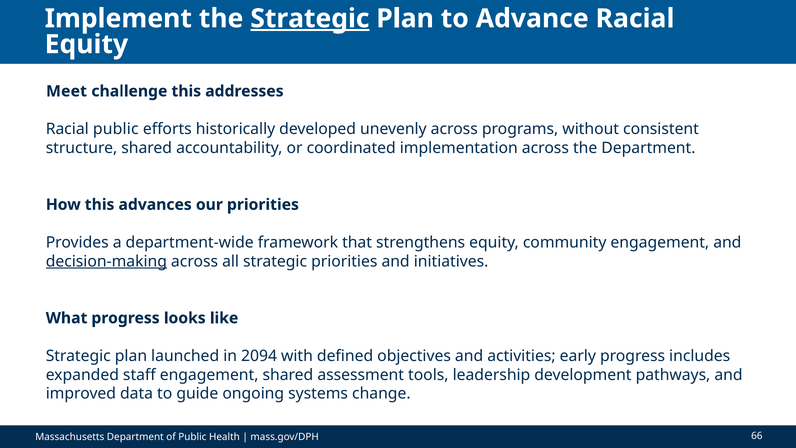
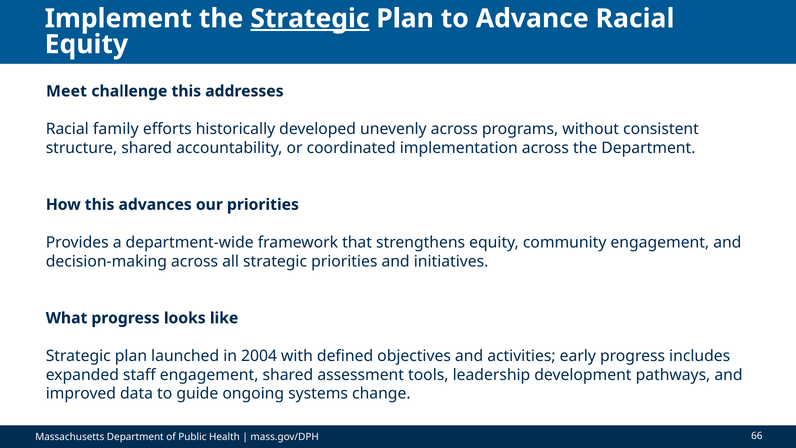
Racial public: public -> family (116, 129)
decision-making underline: present -> none (106, 261)
2094: 2094 -> 2004 (259, 356)
